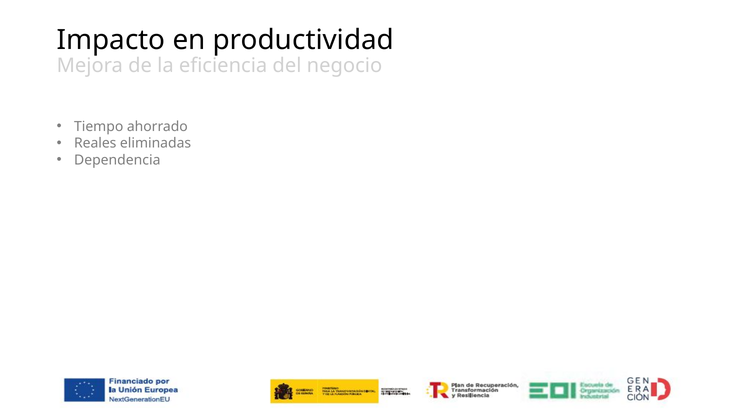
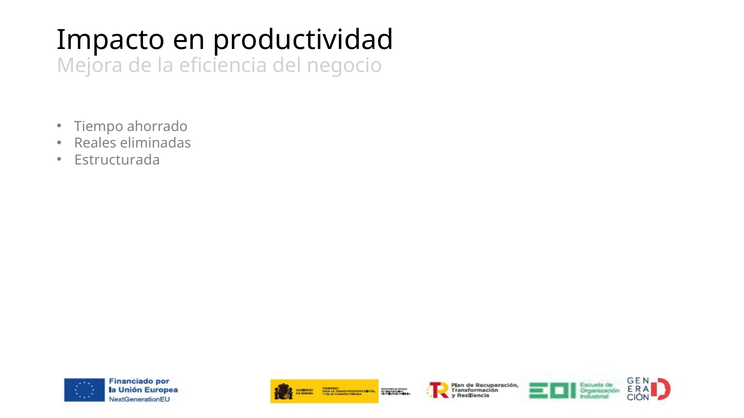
Dependencia: Dependencia -> Estructurada (117, 160)
